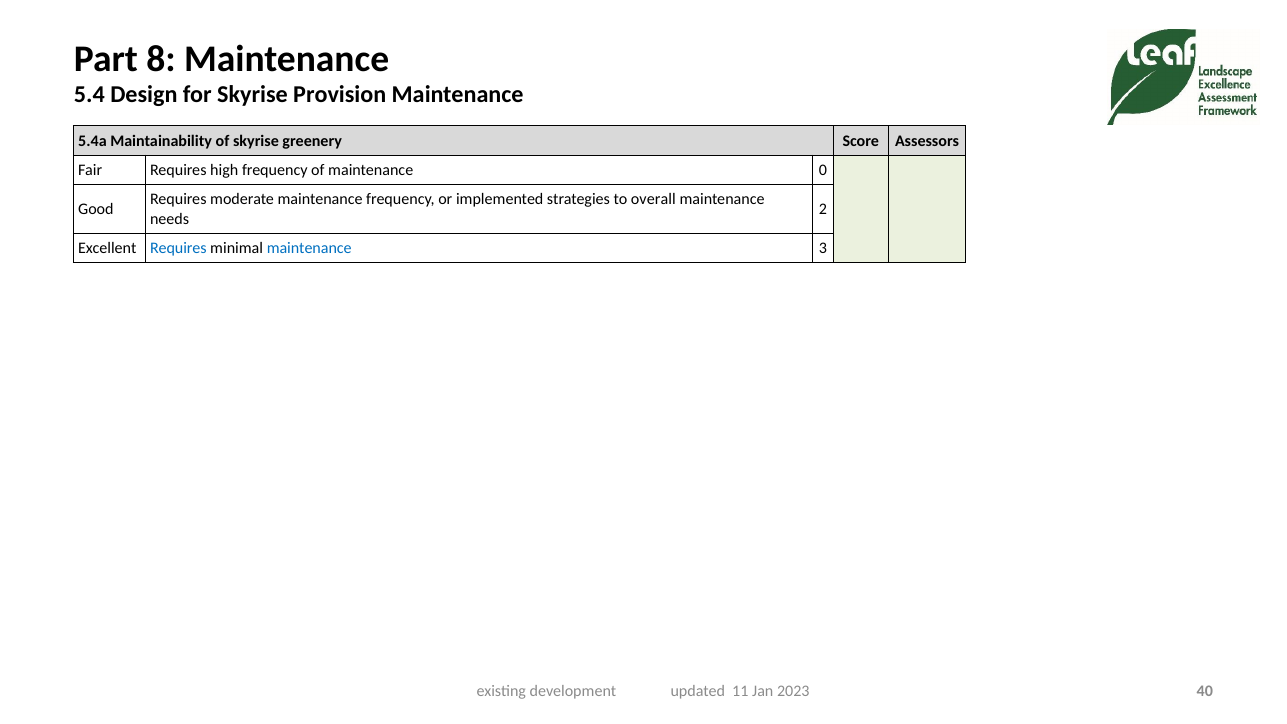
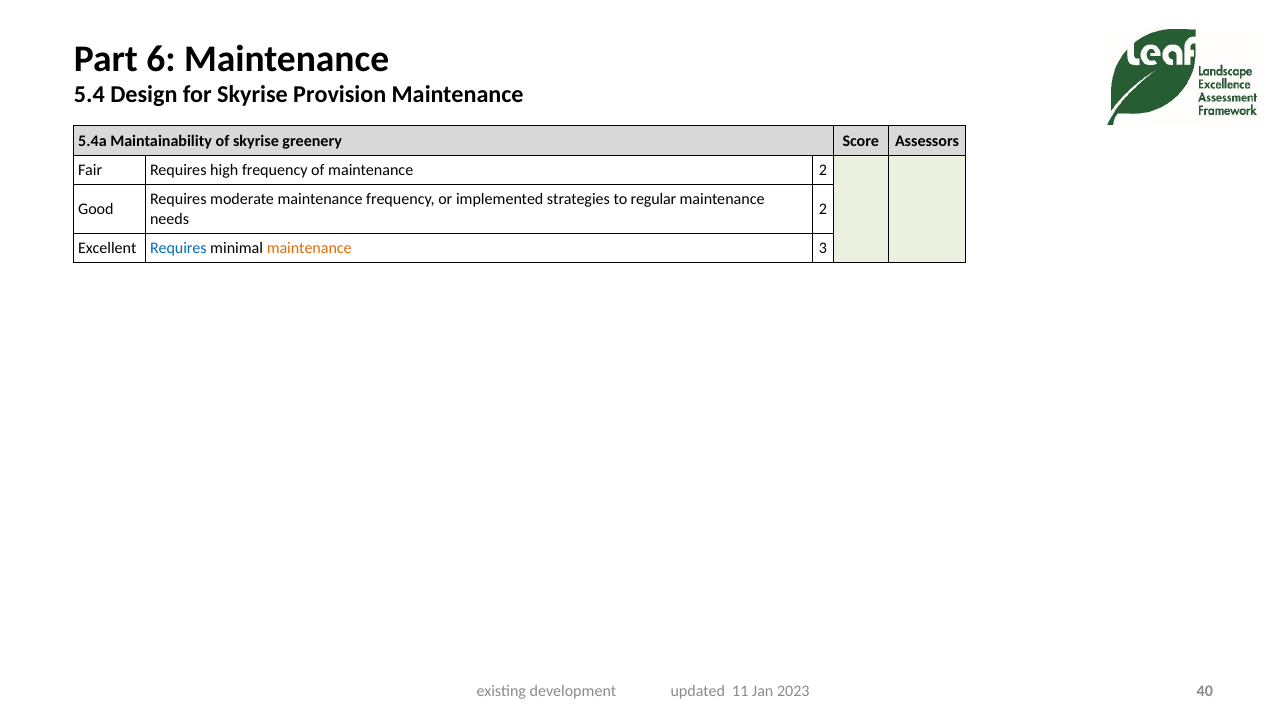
8: 8 -> 6 (161, 59)
maintenance 0: 0 -> 2 (823, 170)
overall: overall -> regular (654, 199)
maintenance colour: blue -> orange (309, 248)
